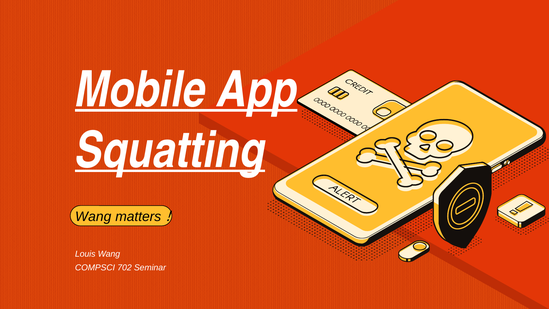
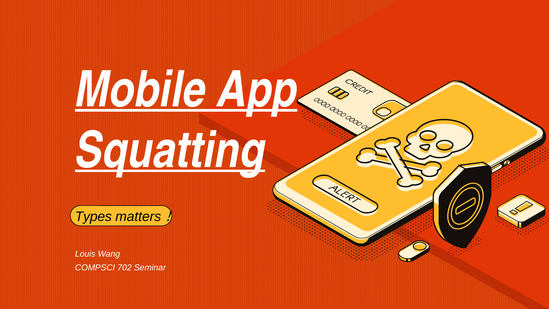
Wang: Wang -> Types (93, 217)
